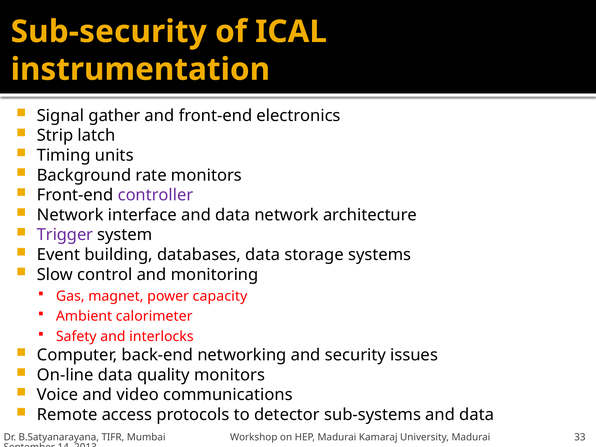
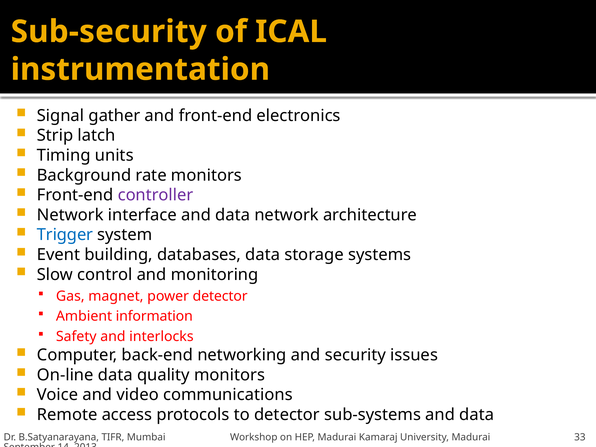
Trigger colour: purple -> blue (65, 235)
power capacity: capacity -> detector (220, 296)
calorimeter: calorimeter -> information (154, 316)
